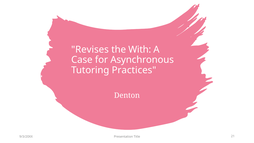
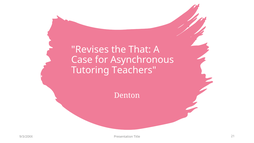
With: With -> That (140, 49)
Practices: Practices -> Teachers (134, 70)
